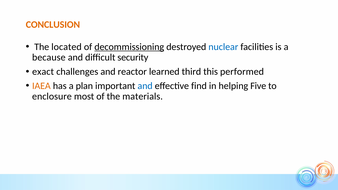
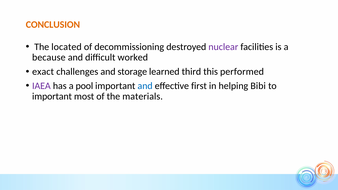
decommissioning underline: present -> none (129, 47)
nuclear colour: blue -> purple (223, 47)
security: security -> worked (133, 58)
reactor: reactor -> storage (132, 72)
IAEA colour: orange -> purple (41, 86)
plan: plan -> pool (84, 86)
find: find -> first (199, 86)
Five: Five -> Bibi (258, 86)
enclosure: enclosure -> important (52, 97)
